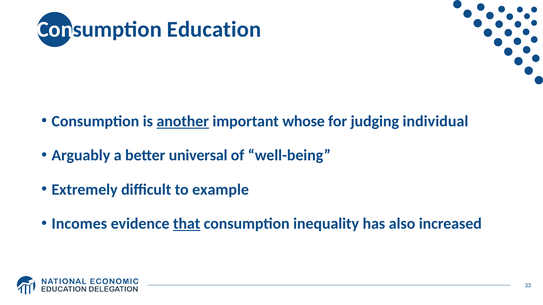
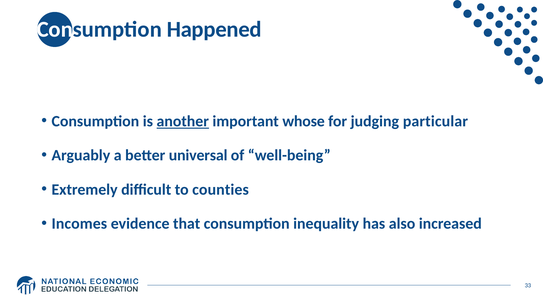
Education: Education -> Happened (214, 29)
individual: individual -> particular (435, 121)
example: example -> counties (221, 190)
that underline: present -> none (187, 224)
